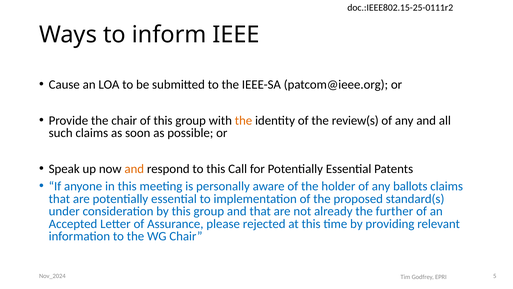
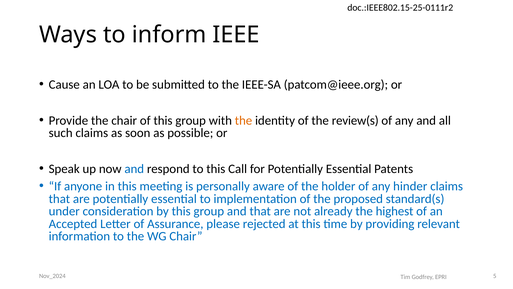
and colour: orange -> blue (134, 169)
ballots: ballots -> hinder (410, 186)
further: further -> highest (395, 211)
